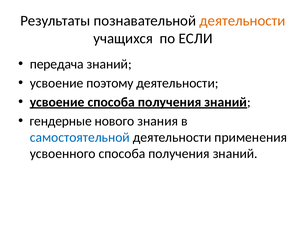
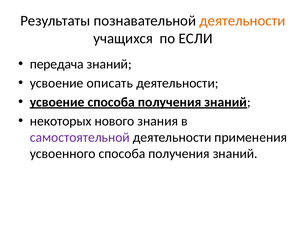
поэтому: поэтому -> описать (110, 83)
гендерные: гендерные -> некоторых (61, 121)
самостоятельной colour: blue -> purple (80, 138)
